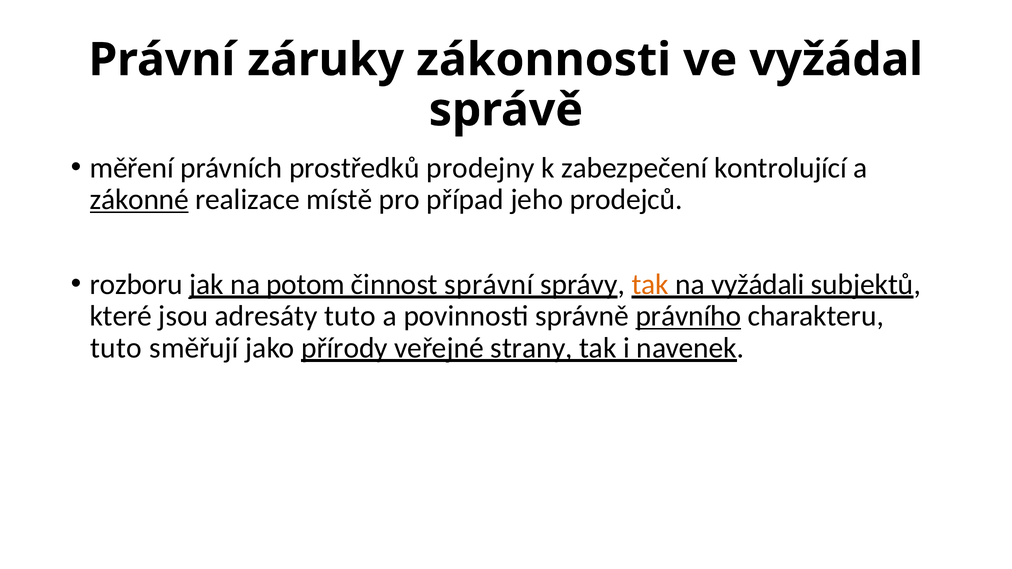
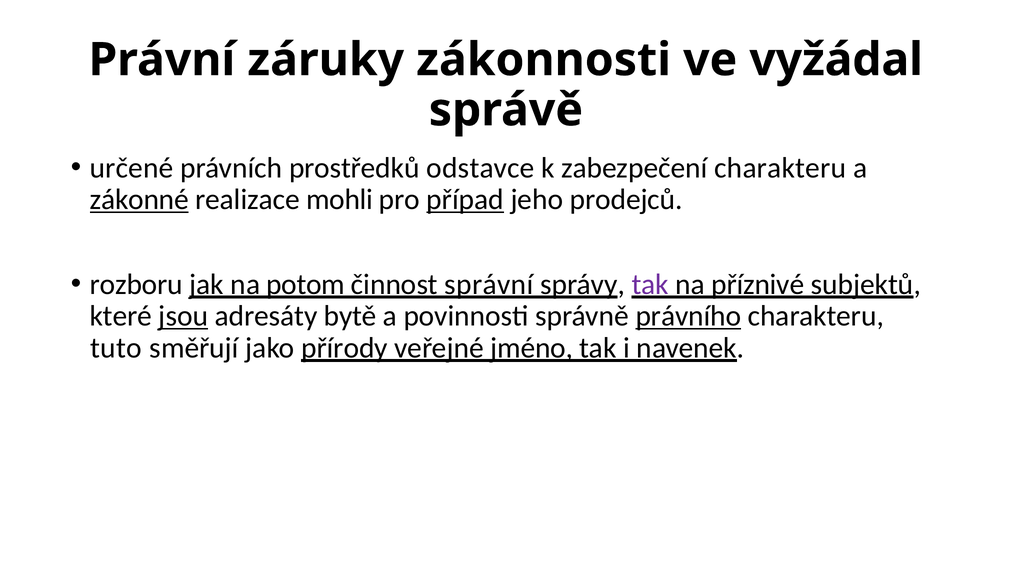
měření: měření -> určené (132, 168)
prodejny: prodejny -> odstavce (481, 168)
zabezpečení kontrolující: kontrolující -> charakteru (780, 168)
místě: místě -> mohli (339, 200)
případ underline: none -> present (465, 200)
tak colour: orange -> purple (650, 284)
vyžádali: vyžádali -> příznivé (758, 284)
jsou underline: none -> present (183, 316)
adresáty tuto: tuto -> bytě (350, 316)
strany: strany -> jméno (532, 348)
